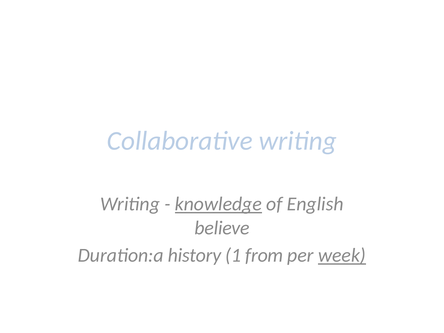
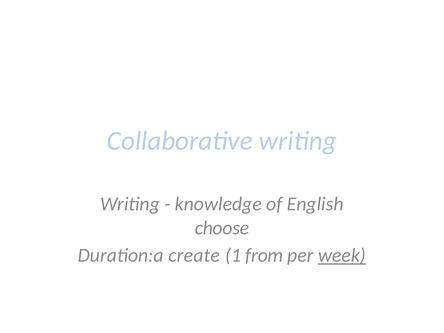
knowledge underline: present -> none (218, 204)
believe: believe -> choose (222, 228)
history: history -> create (194, 255)
